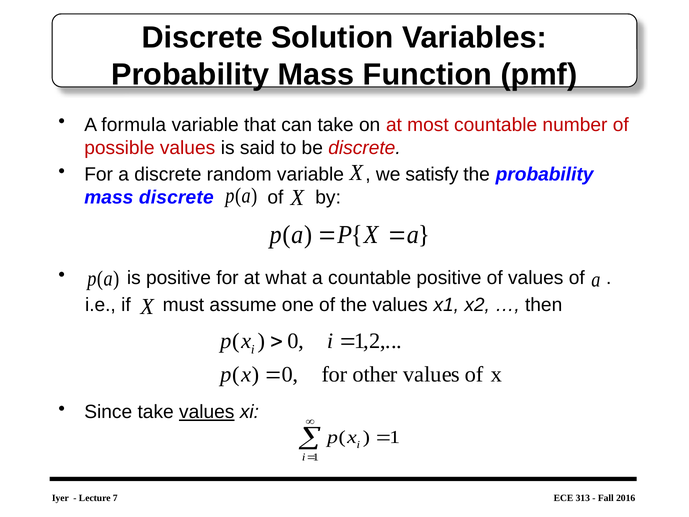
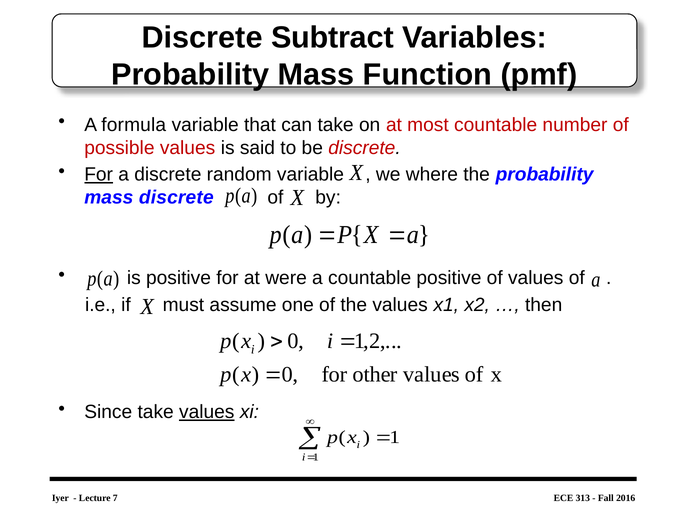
Solution: Solution -> Subtract (332, 38)
For underline: none -> present (99, 174)
satisfy: satisfy -> where (432, 174)
what: what -> were (286, 278)
